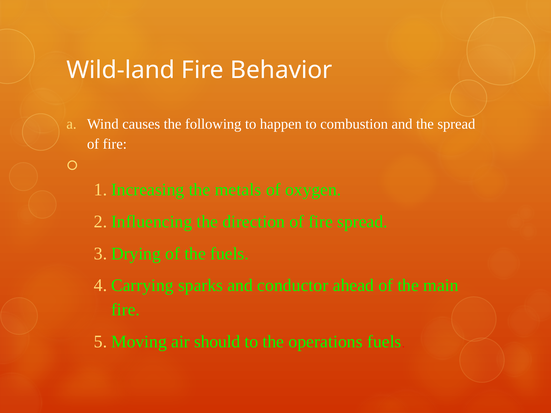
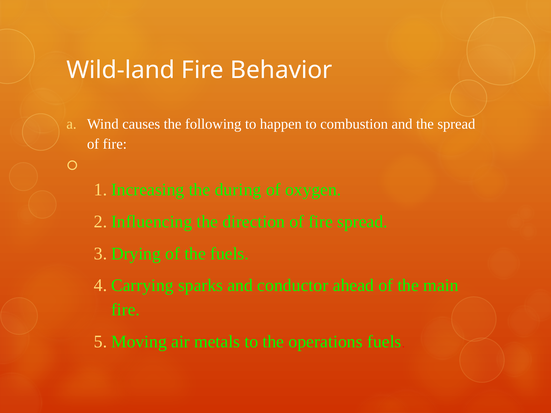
metals: metals -> during (238, 190)
should: should -> metals (217, 342)
